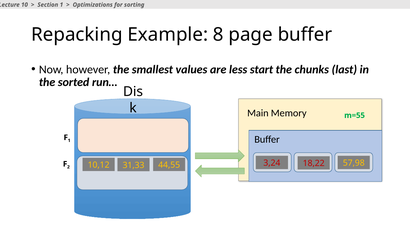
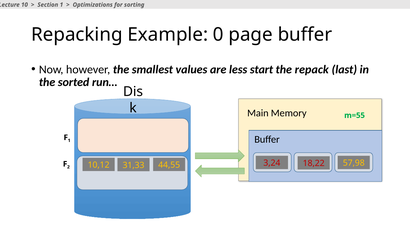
8: 8 -> 0 (218, 34)
chunks: chunks -> repack (312, 69)
